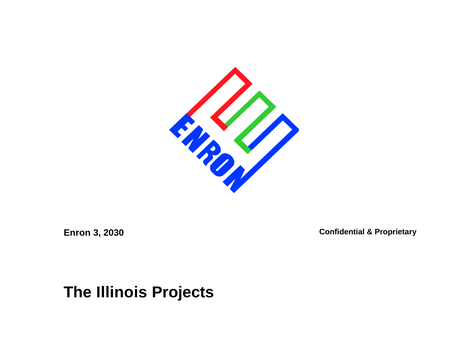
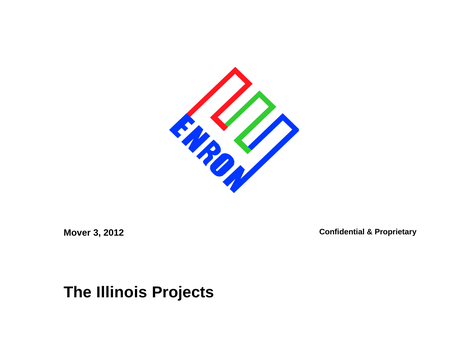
Enron: Enron -> Mover (77, 233)
2030: 2030 -> 2012 (114, 233)
